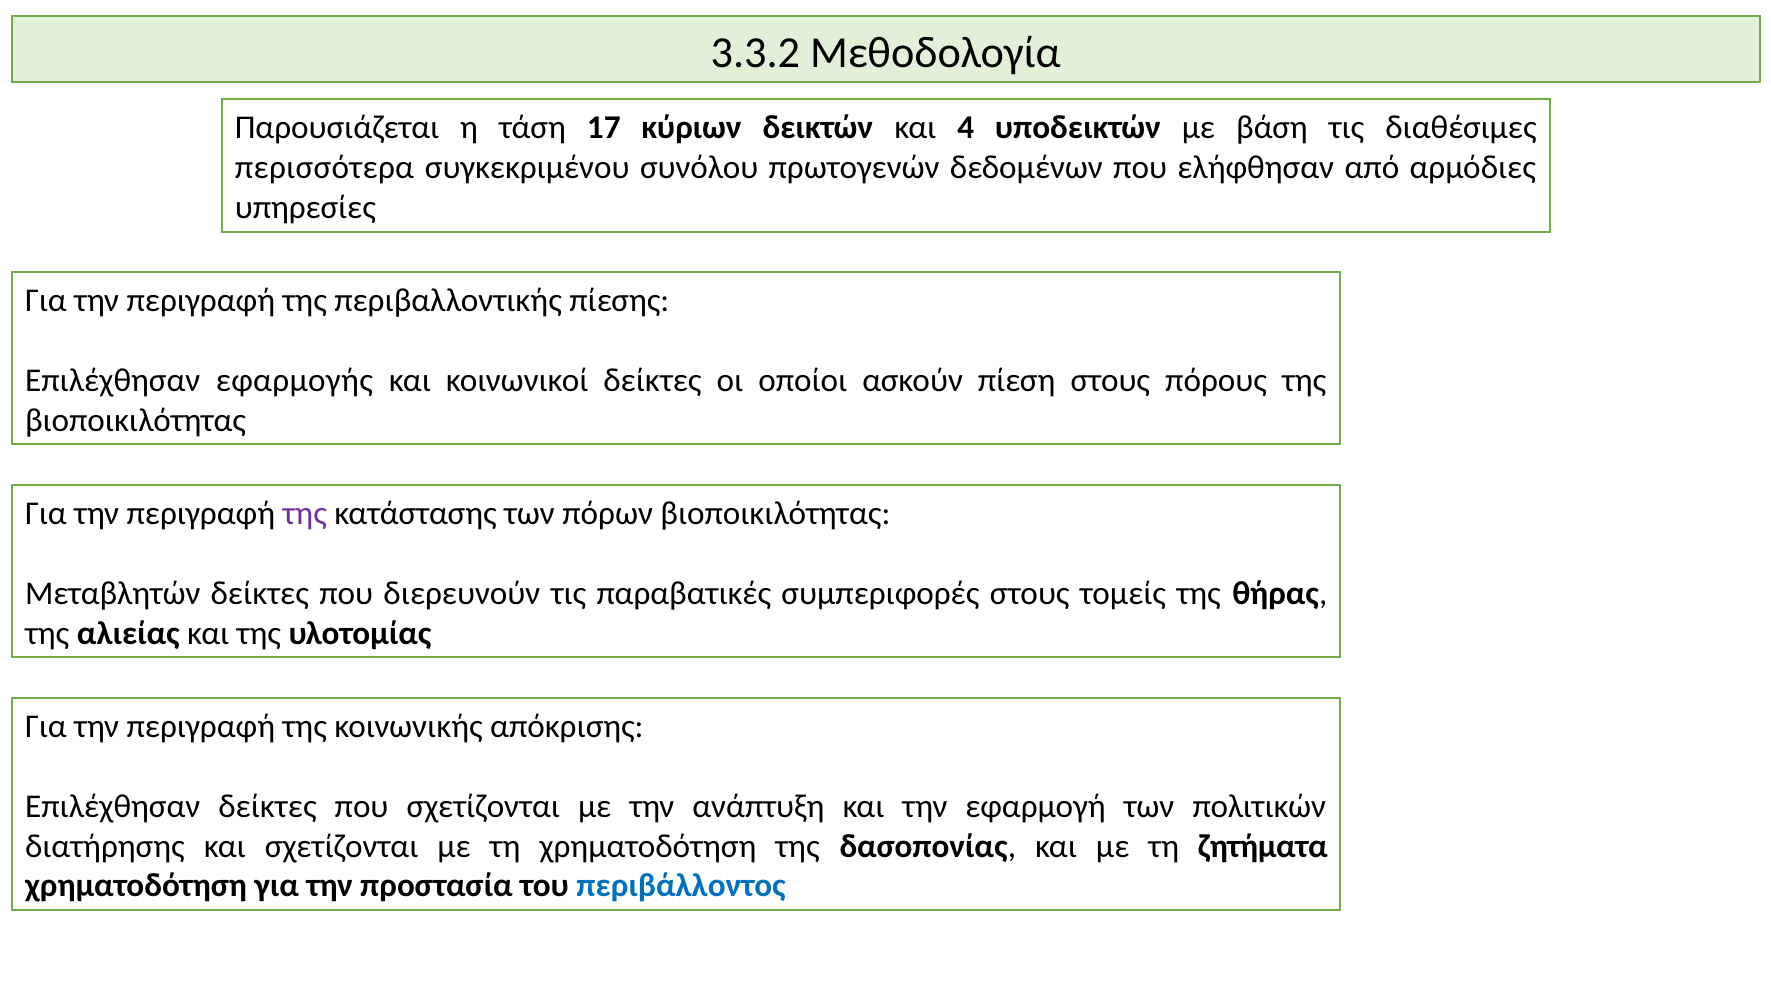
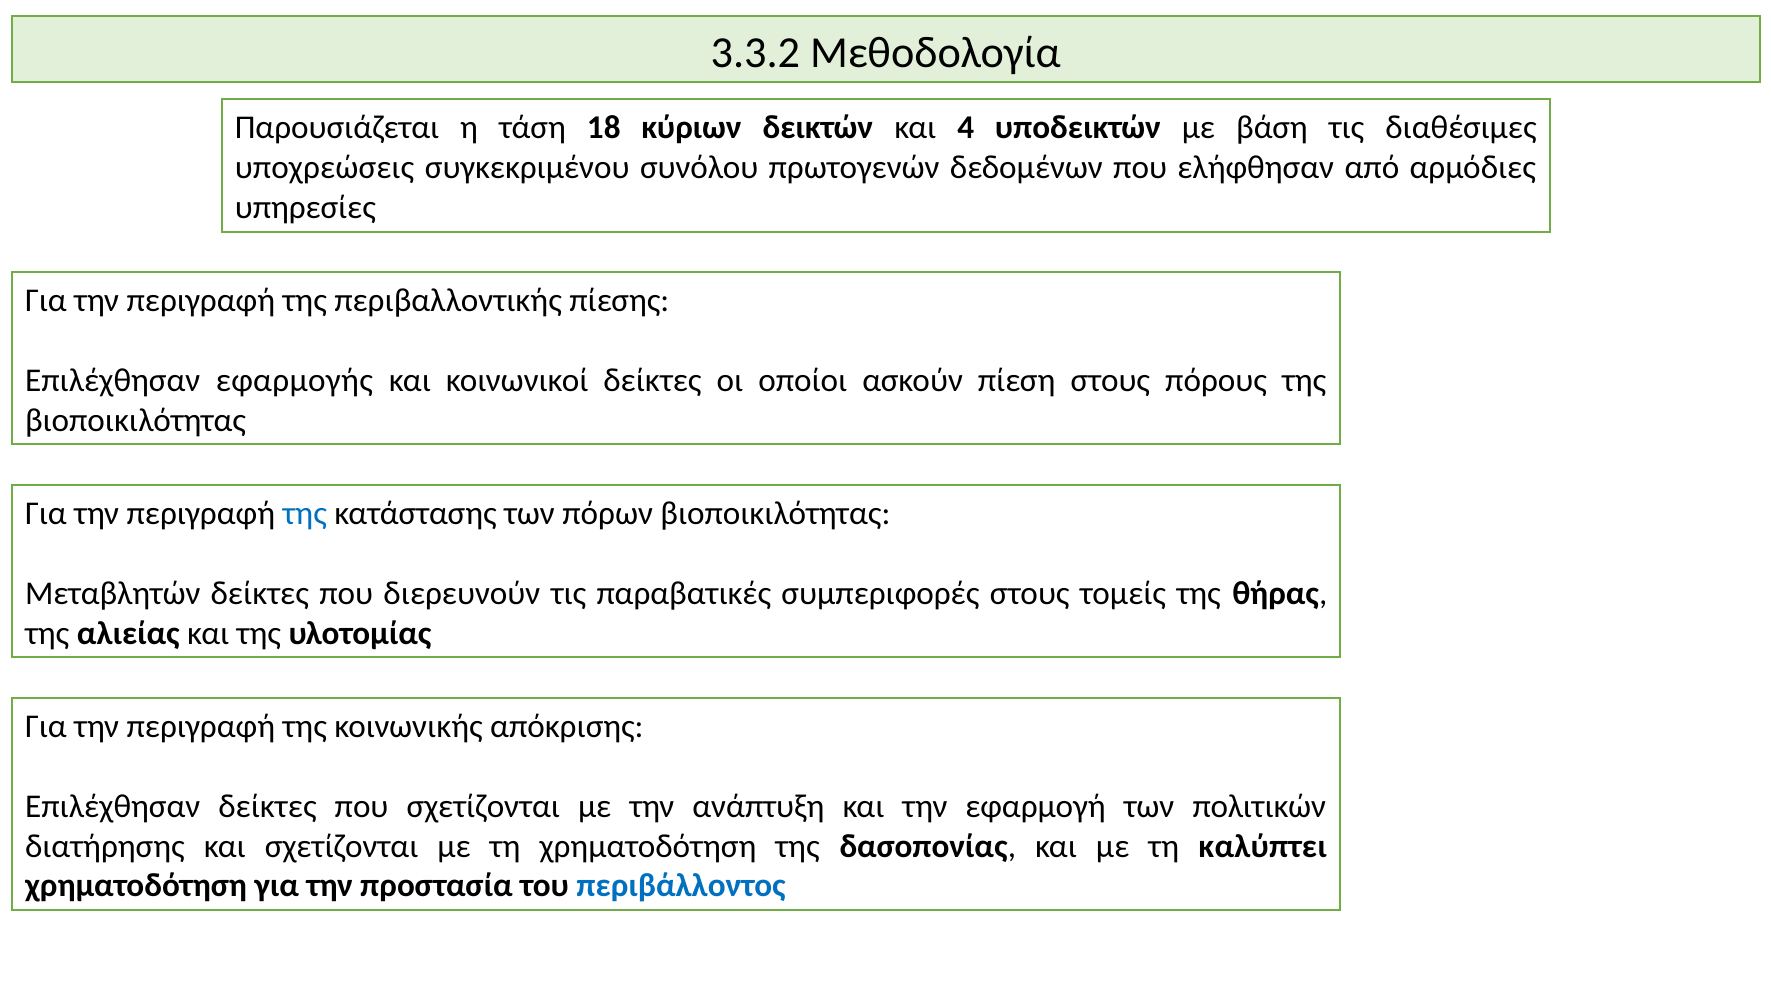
17: 17 -> 18 (604, 128)
περισσότερα: περισσότερα -> υποχρεώσεις (325, 168)
της colour: purple -> blue (305, 514)
ζητήματα: ζητήματα -> καλύπτει (1263, 846)
